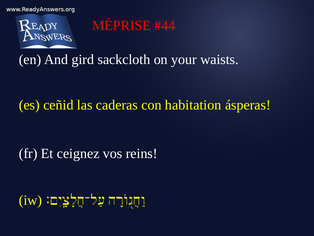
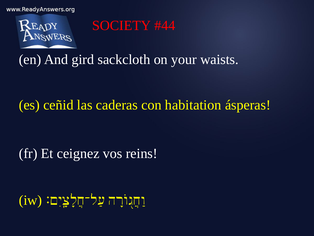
MÉPRISE: MÉPRISE -> SOCIETY (121, 26)
